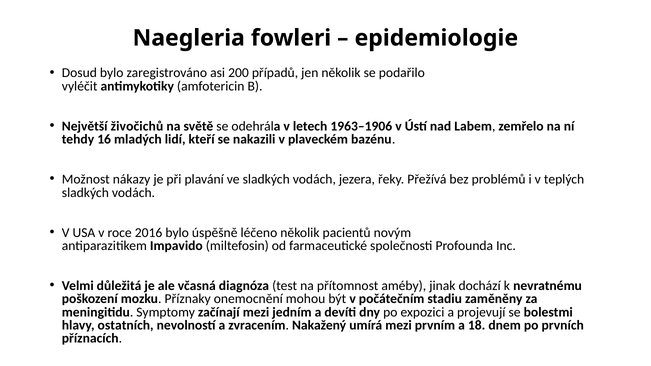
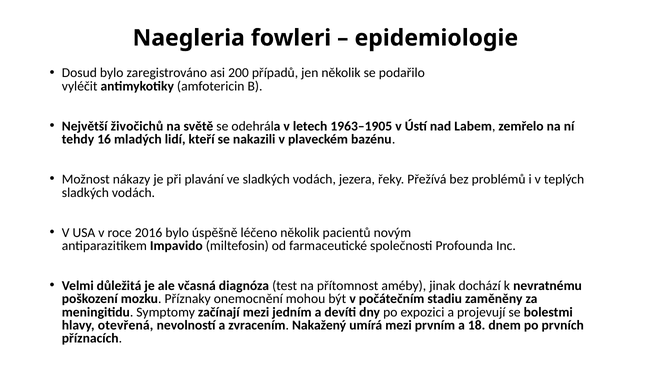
1963–1906: 1963–1906 -> 1963–1905 (361, 126)
ostatních: ostatních -> otevřená (126, 325)
